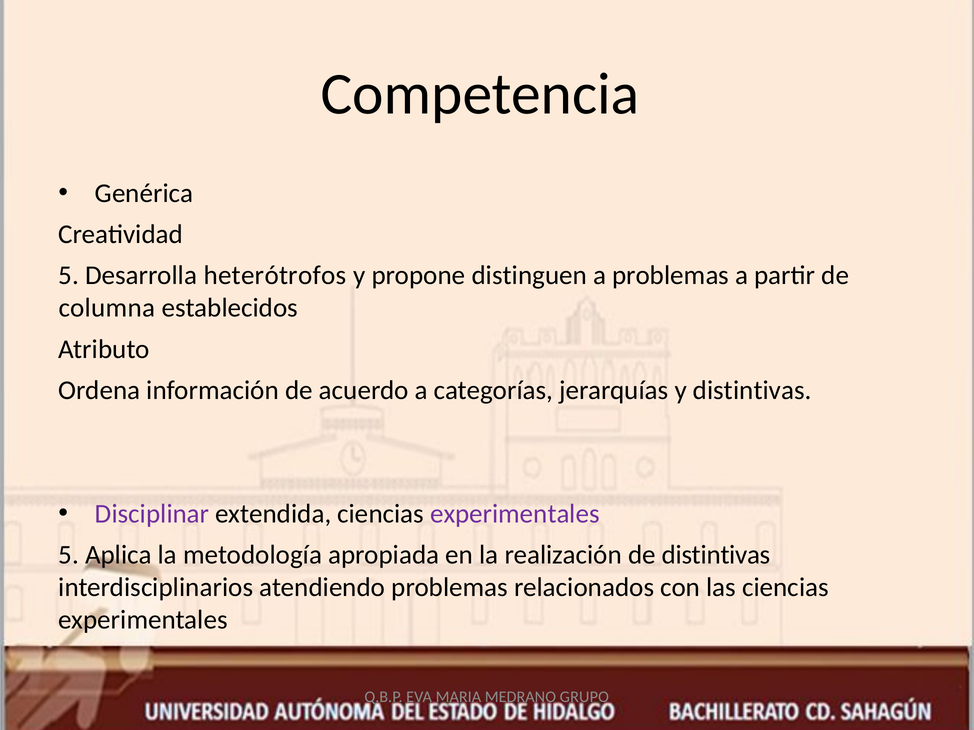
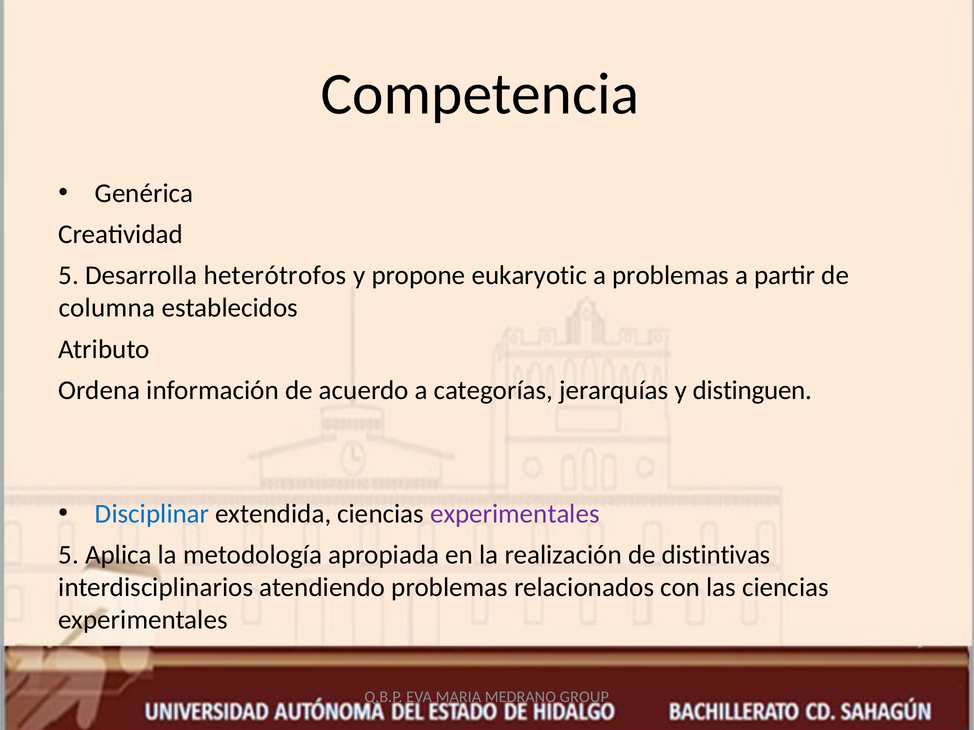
distinguen: distinguen -> eukaryotic (529, 276)
y distintivas: distintivas -> distinguen (752, 391)
Disciplinar colour: purple -> blue (152, 514)
GRUPO: GRUPO -> GROUP (584, 697)
